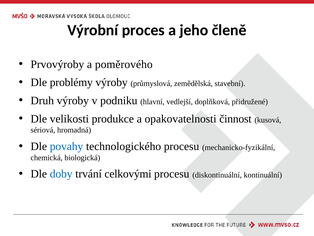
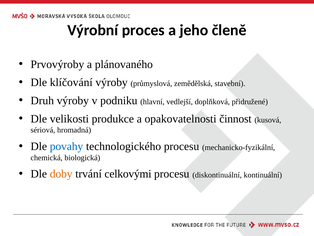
poměrového: poměrového -> plánovaného (124, 64)
problémy: problémy -> klíčování (71, 82)
doby colour: blue -> orange (61, 174)
